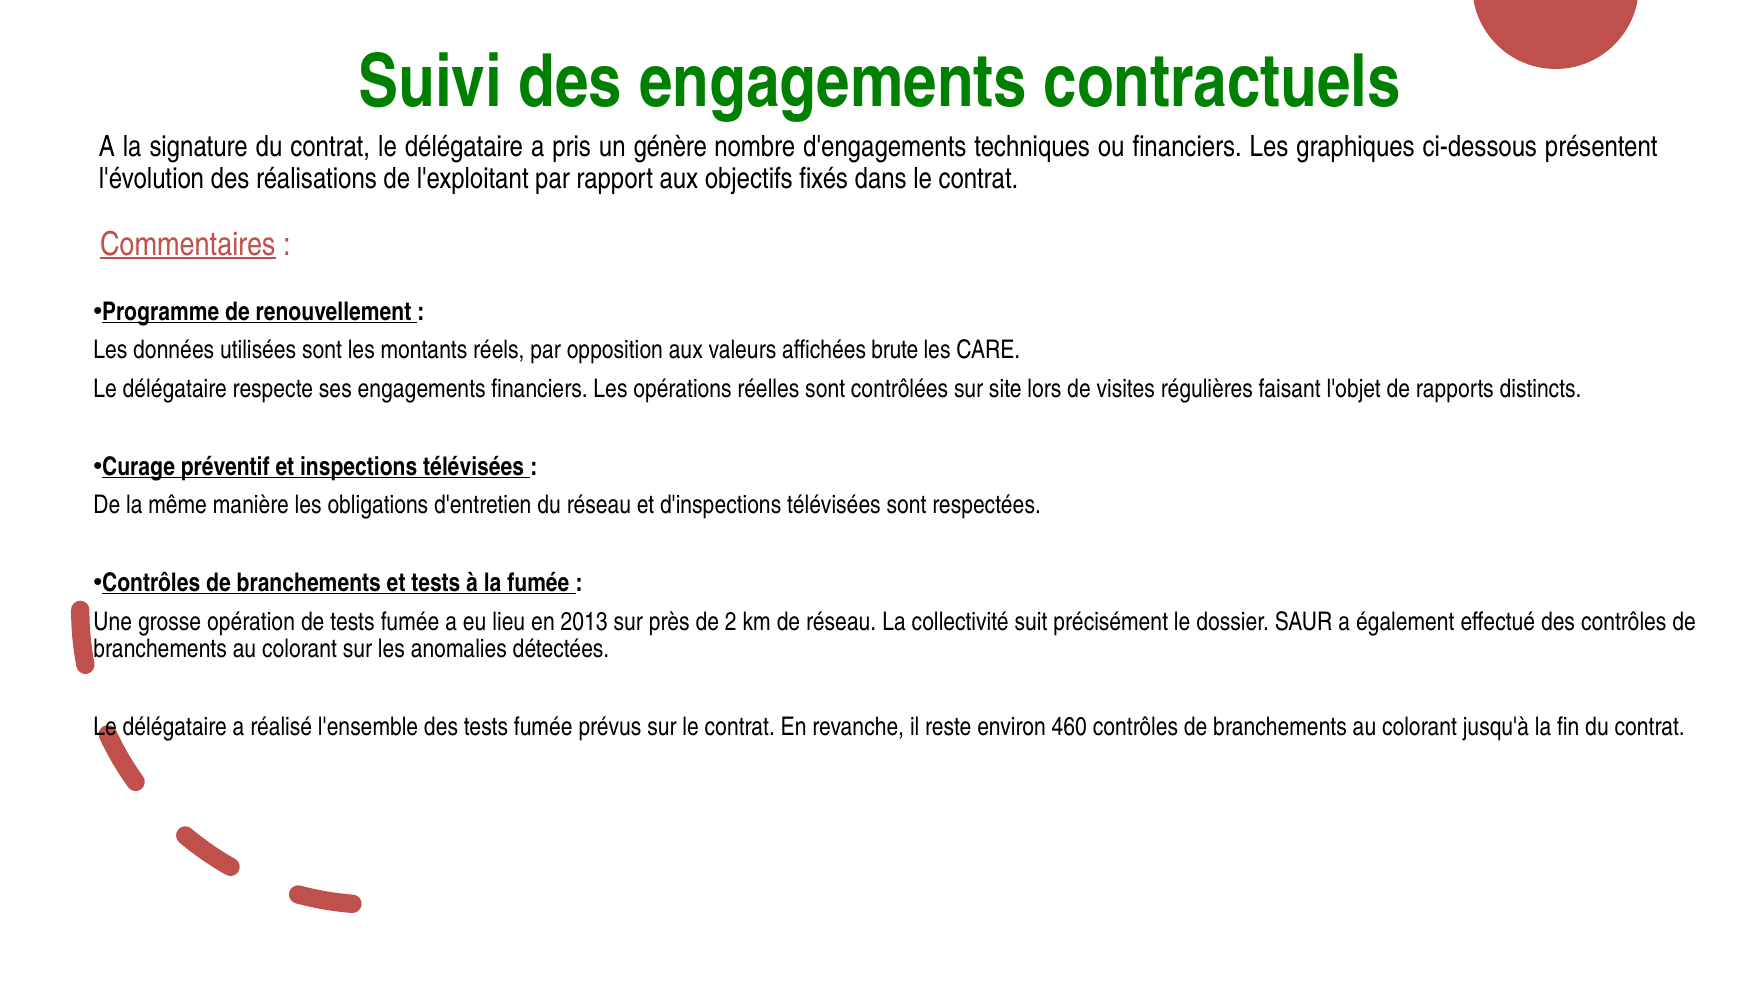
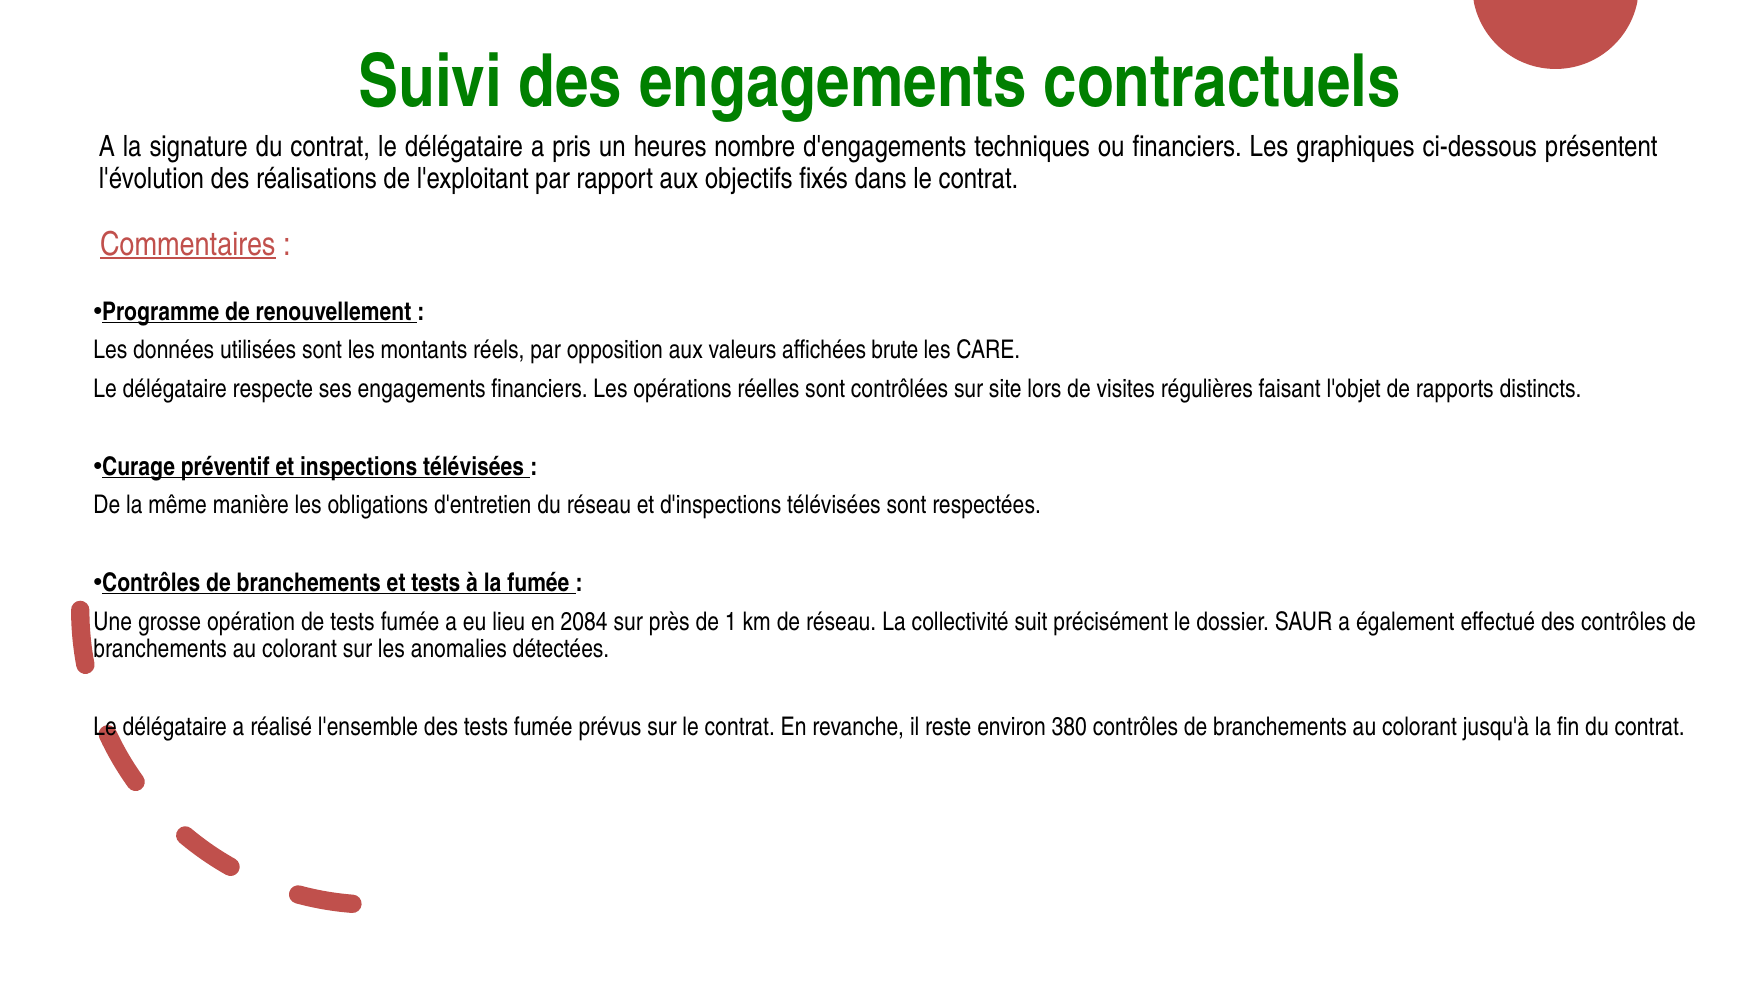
génère: génère -> heures (670, 147)
2013: 2013 -> 2084 (584, 622)
2: 2 -> 1 (731, 622)
460: 460 -> 380 (1069, 727)
